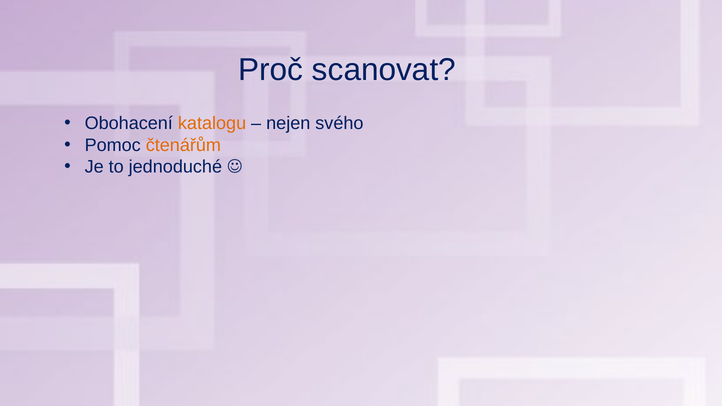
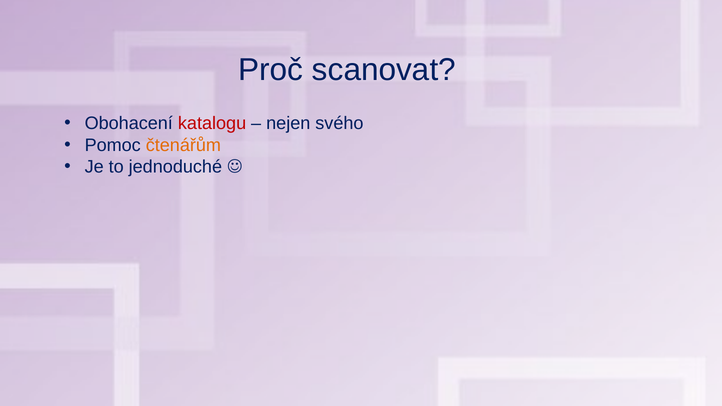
katalogu colour: orange -> red (212, 124)
